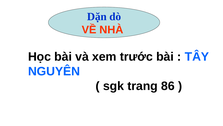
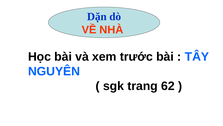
86: 86 -> 62 (168, 86)
